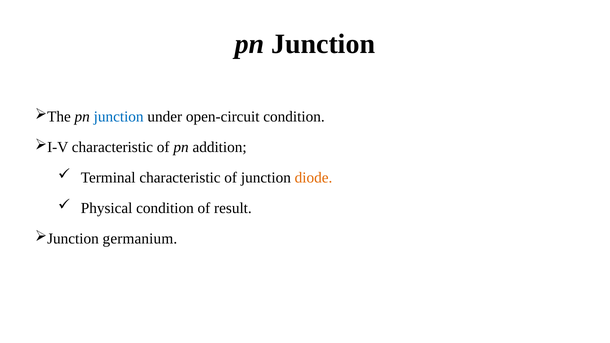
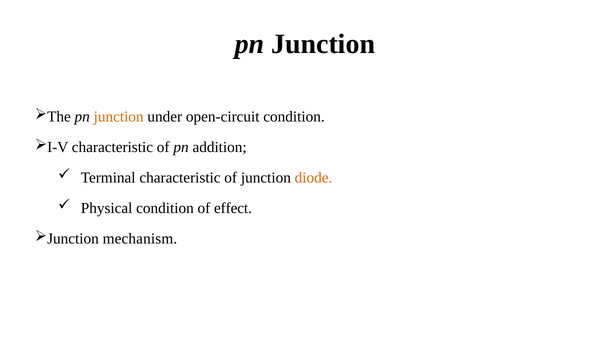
junction colour: blue -> orange (119, 117)
result: result -> effect (233, 208)
germanium: germanium -> mechanism (140, 239)
